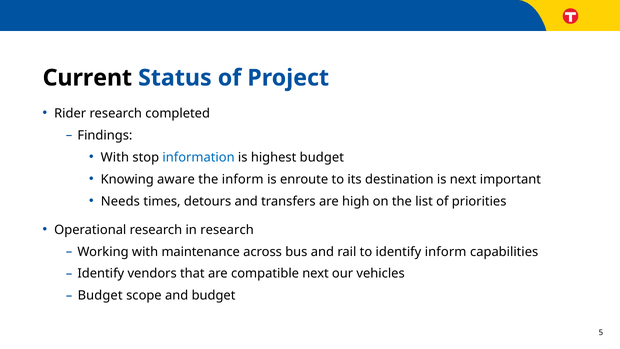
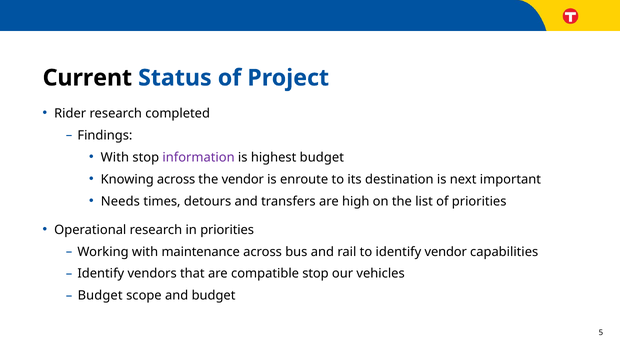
information colour: blue -> purple (199, 157)
Knowing aware: aware -> across (176, 179)
the inform: inform -> vendor (243, 179)
in research: research -> priorities (227, 230)
identify inform: inform -> vendor (446, 252)
compatible next: next -> stop (316, 274)
